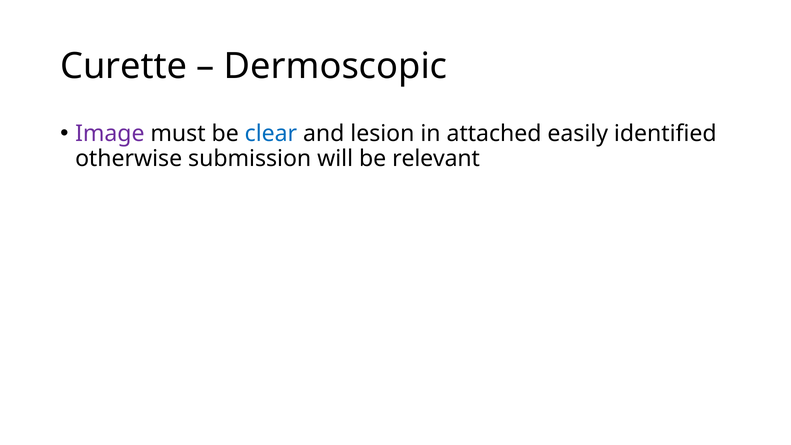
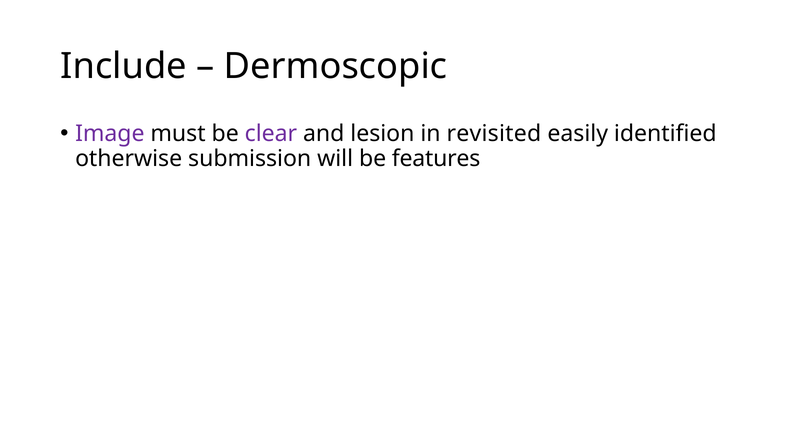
Curette: Curette -> Include (124, 66)
clear colour: blue -> purple (271, 134)
attached: attached -> revisited (494, 134)
relevant: relevant -> features (436, 159)
